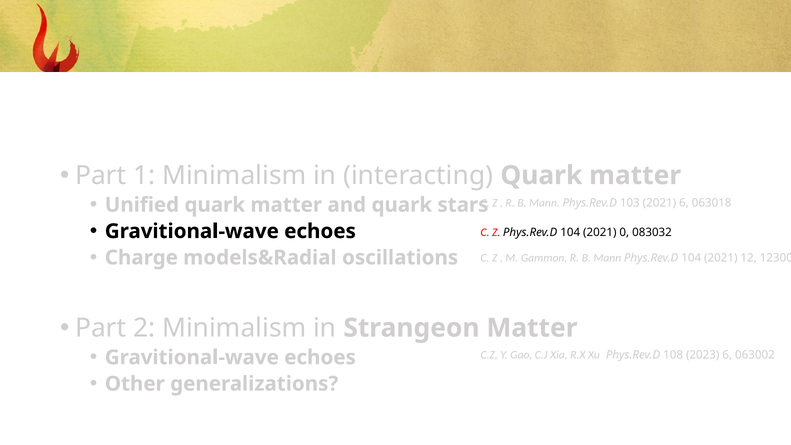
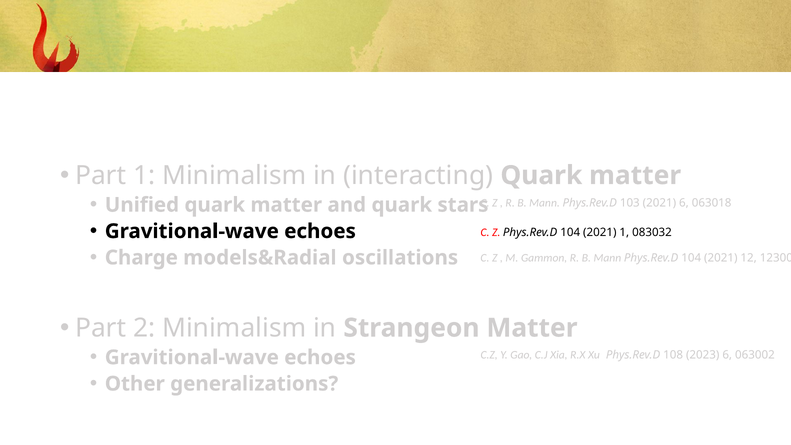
2021 0: 0 -> 1 (624, 232)
